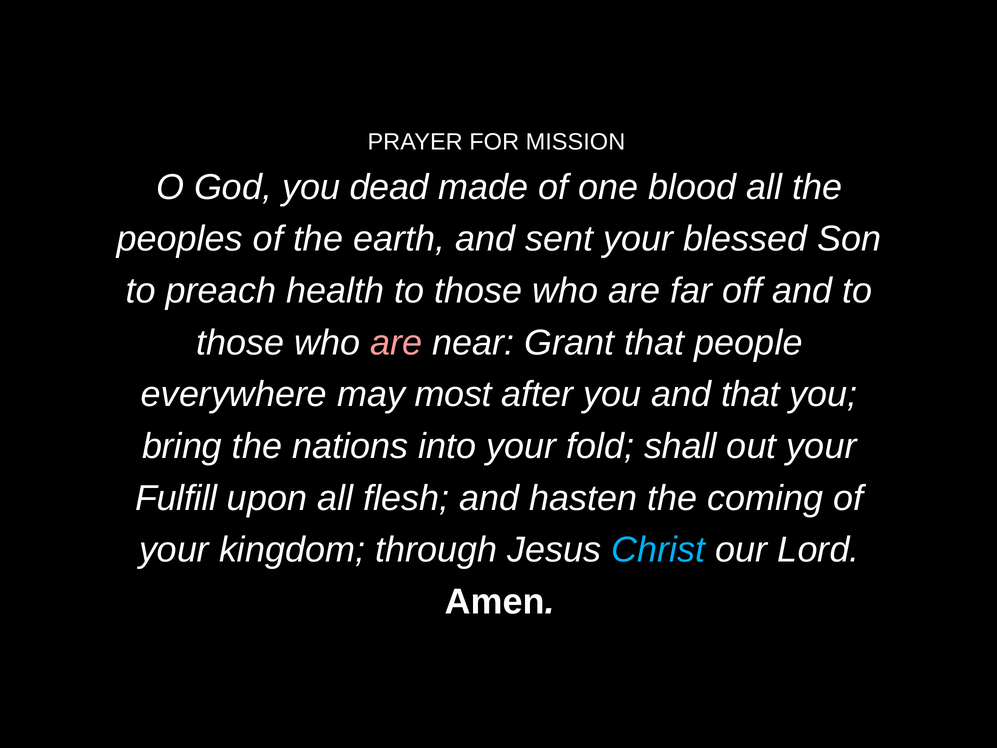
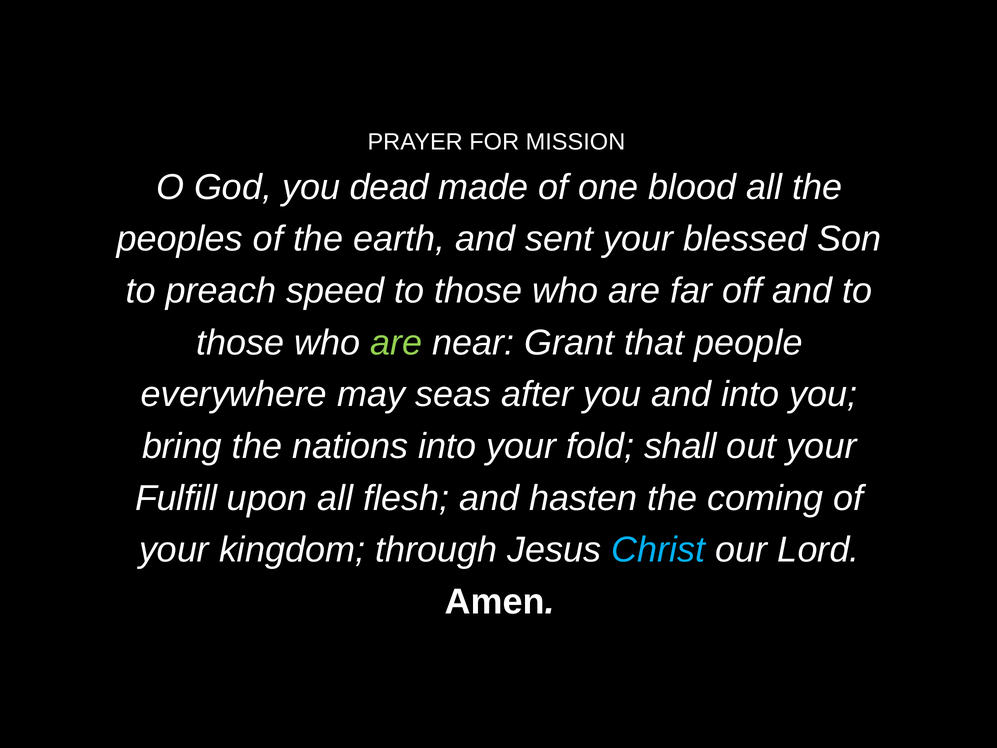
health: health -> speed (335, 291)
are colour: pink -> light green (396, 343)
most: most -> seas (453, 394)
and that: that -> into (750, 394)
